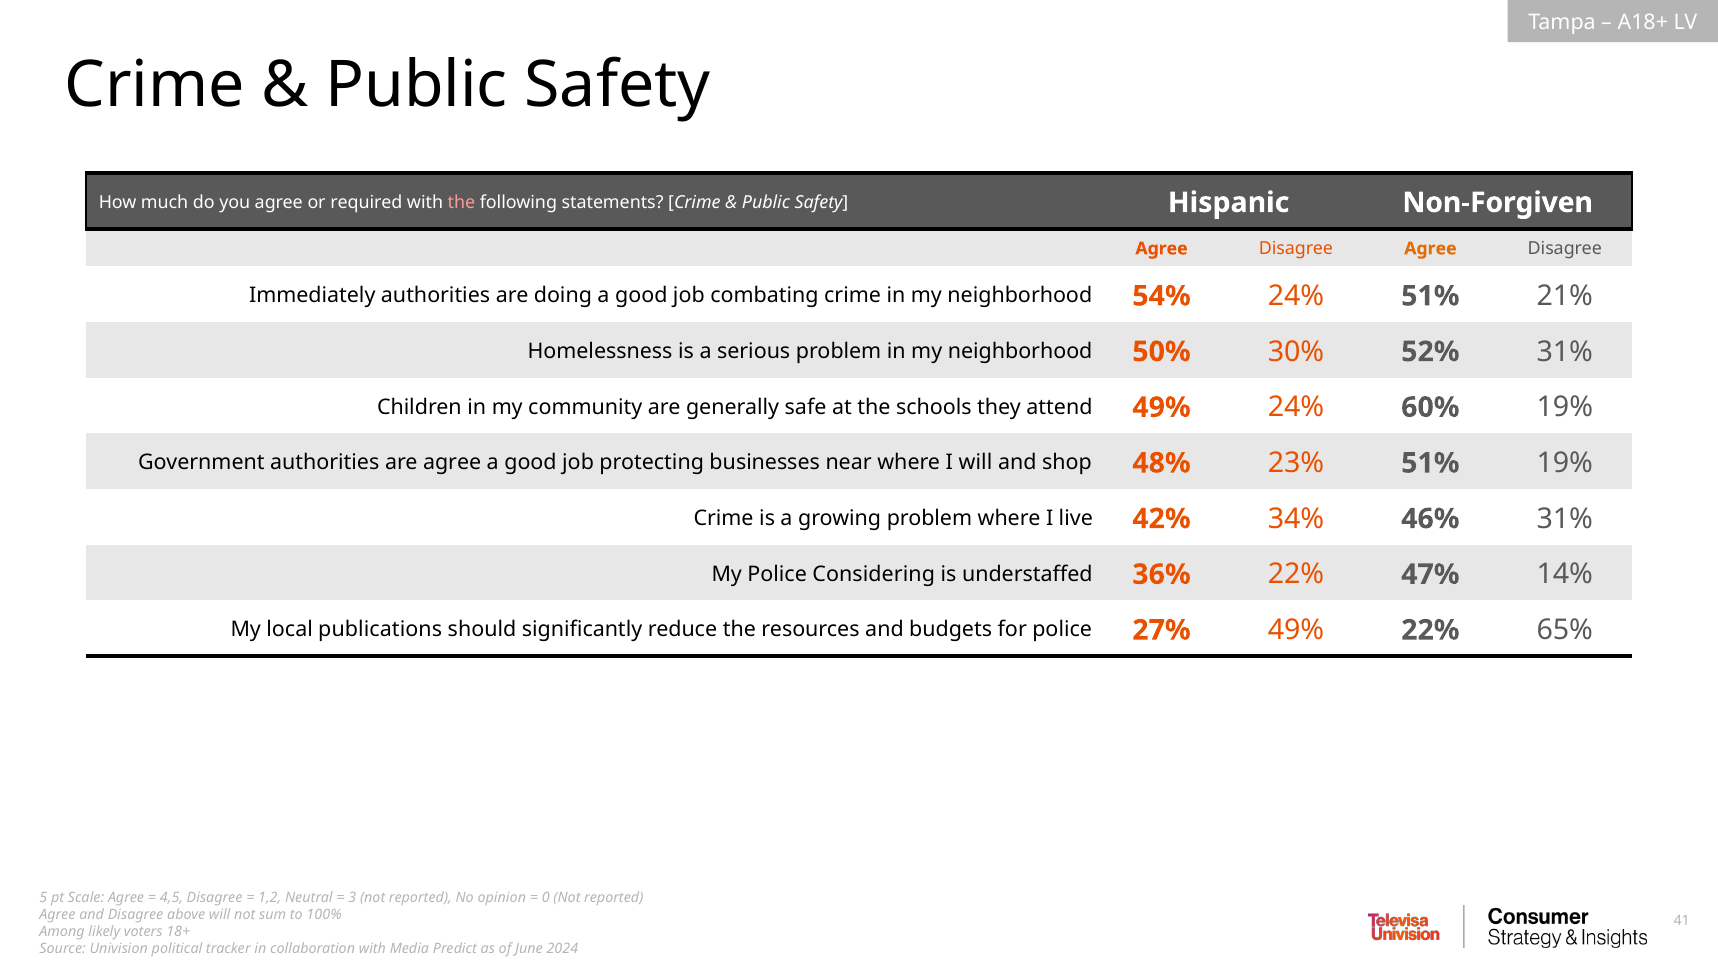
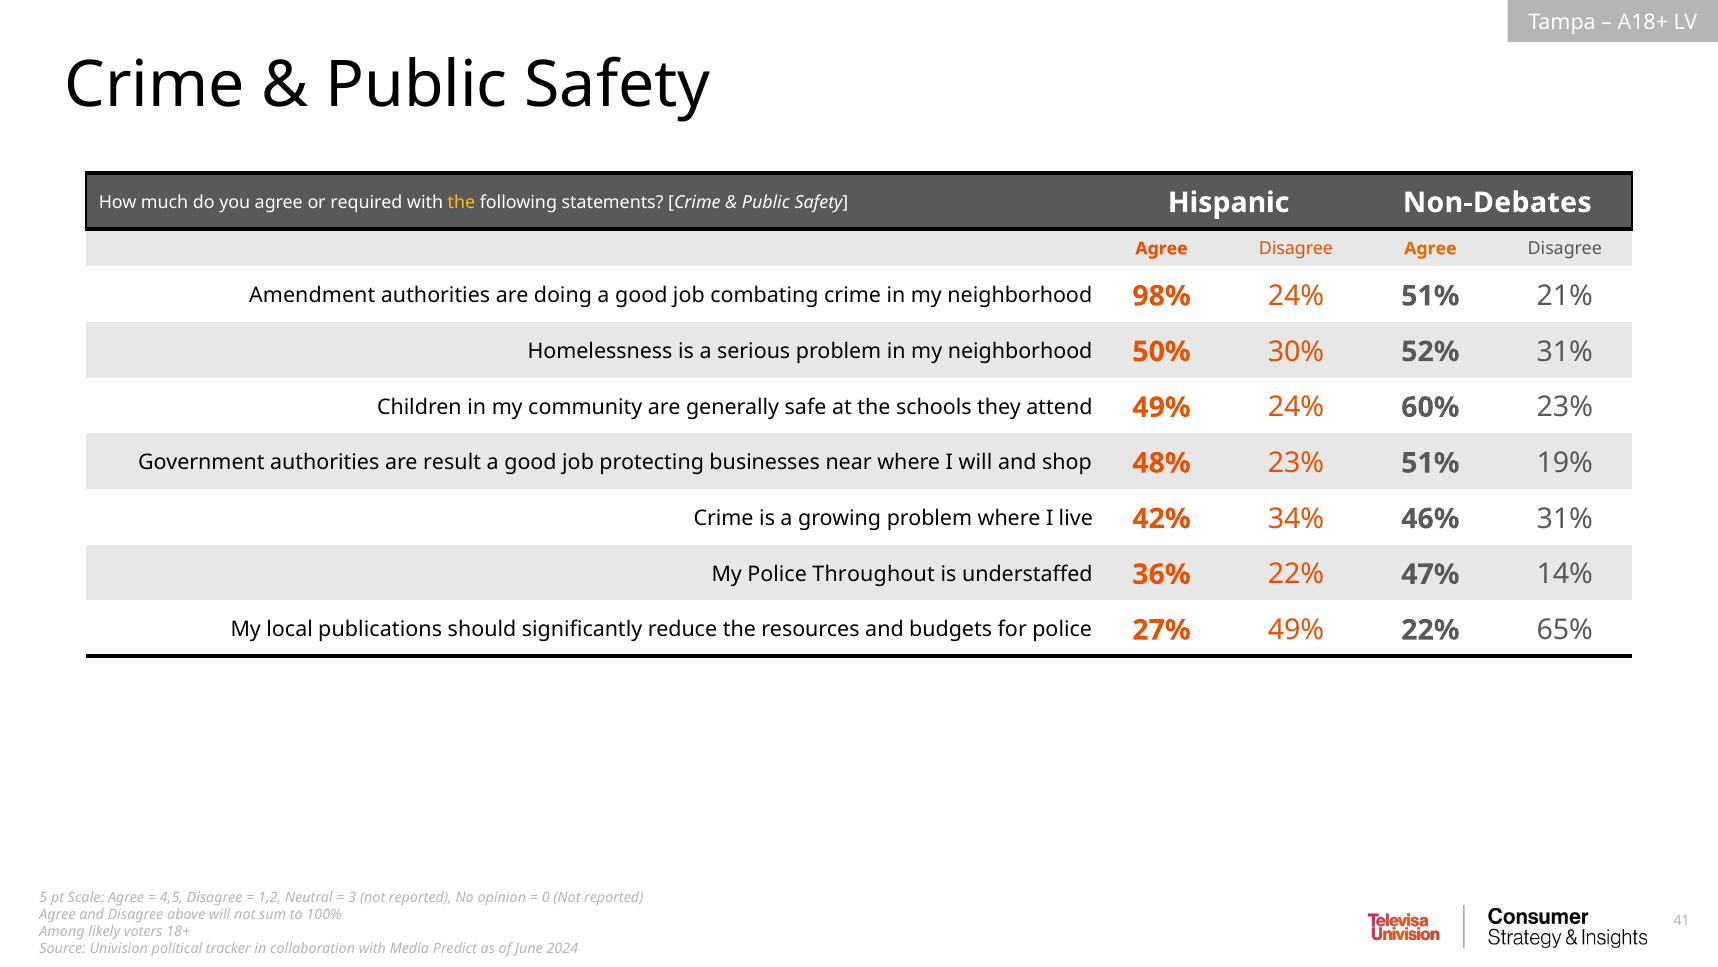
the colour: pink -> yellow (461, 202)
Non-Forgiven: Non-Forgiven -> Non-Debates (1497, 202)
Immediately: Immediately -> Amendment (312, 296)
54%: 54% -> 98% (1162, 296)
60% 19%: 19% -> 23% (1565, 407)
are agree: agree -> result (452, 462)
Considering: Considering -> Throughout (874, 574)
